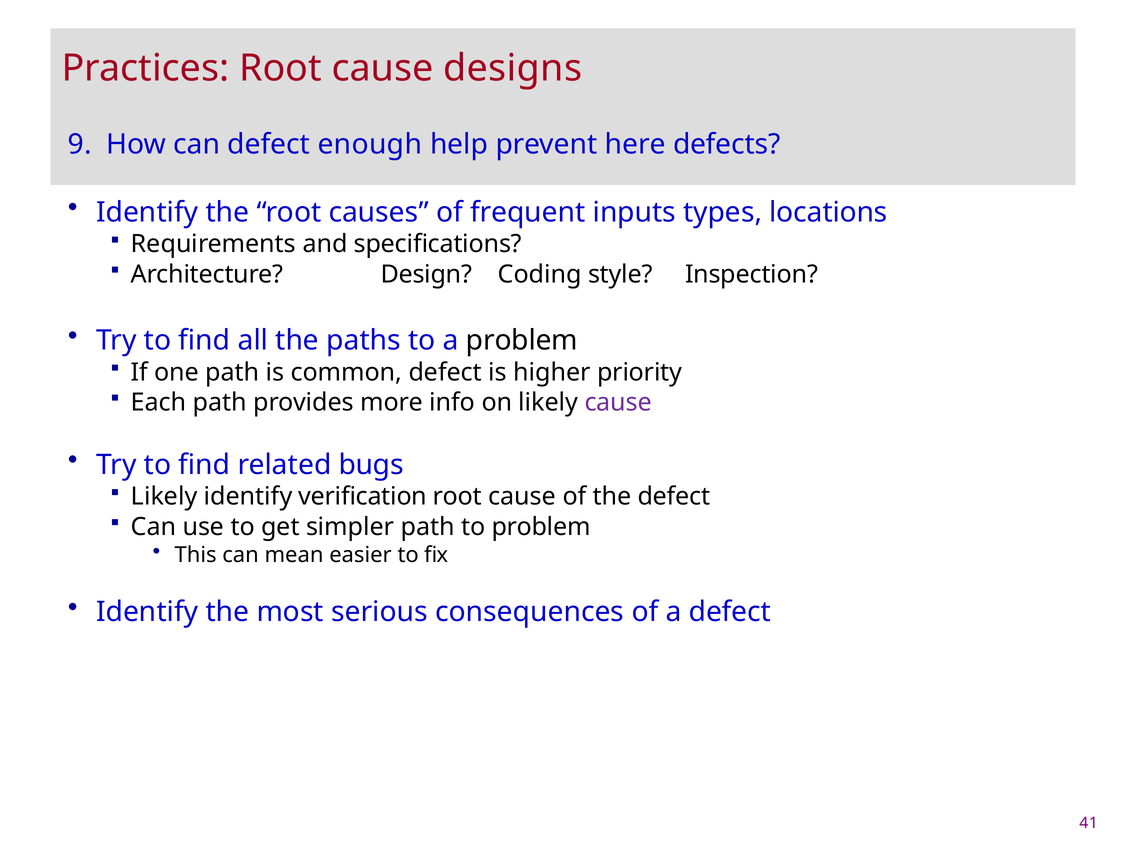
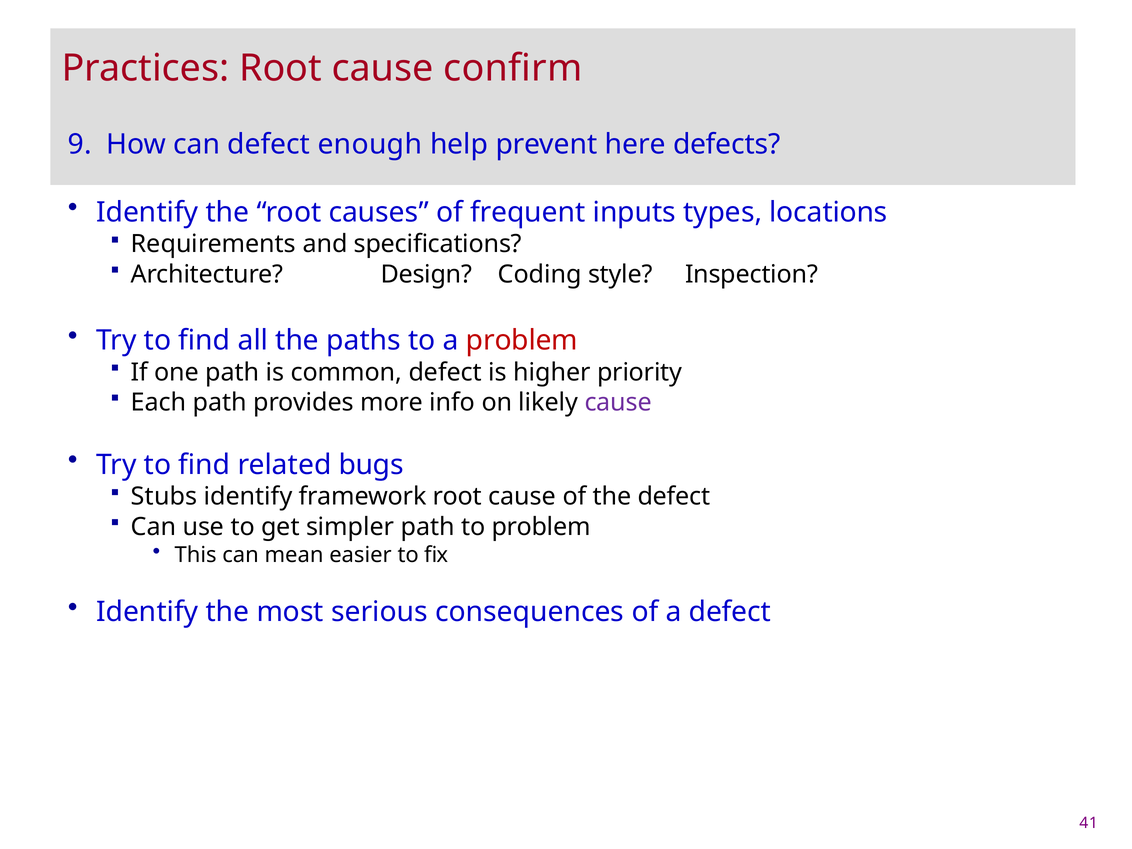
designs: designs -> confirm (513, 68)
problem colour: black -> red (522, 340)
Likely: Likely -> Stubs (164, 496)
verification: verification -> framework (363, 496)
